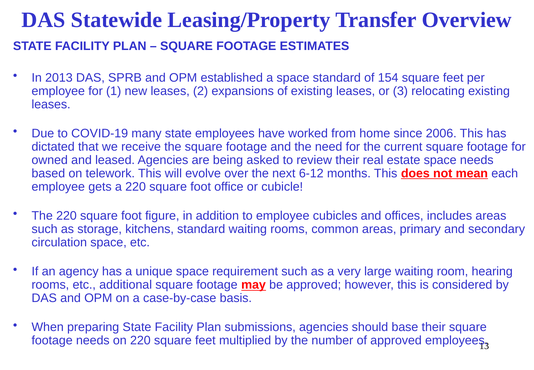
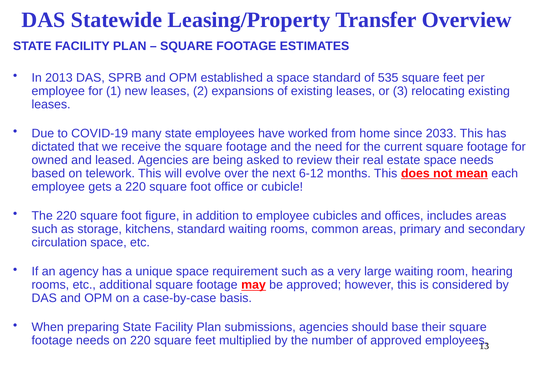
154: 154 -> 535 (388, 78)
2006: 2006 -> 2033 (441, 133)
